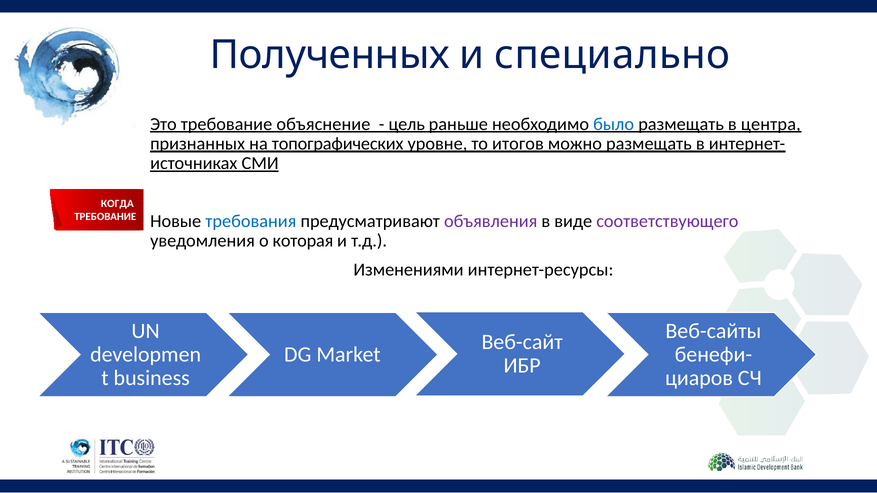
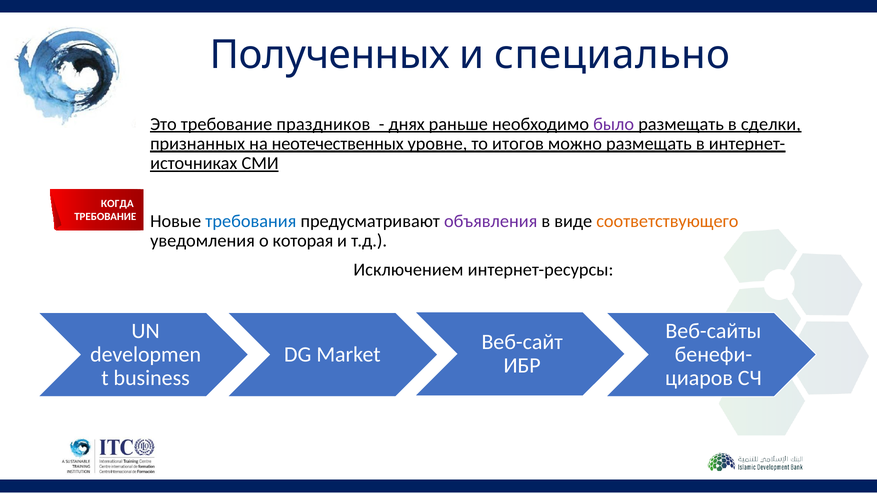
объяснение: объяснение -> праздников (323, 124)
цель: цель -> днях (407, 124)
было colour: blue -> purple (614, 124)
центра: центра -> сделки (771, 124)
топографических: топографических -> неотечественных (338, 144)
соответствующего colour: purple -> orange (667, 221)
Изменениями: Изменениями -> Исключением (408, 270)
